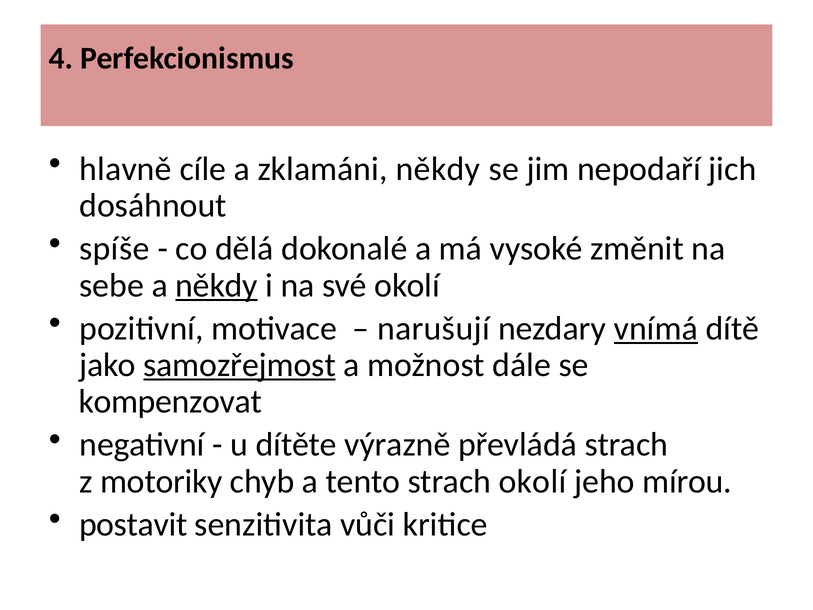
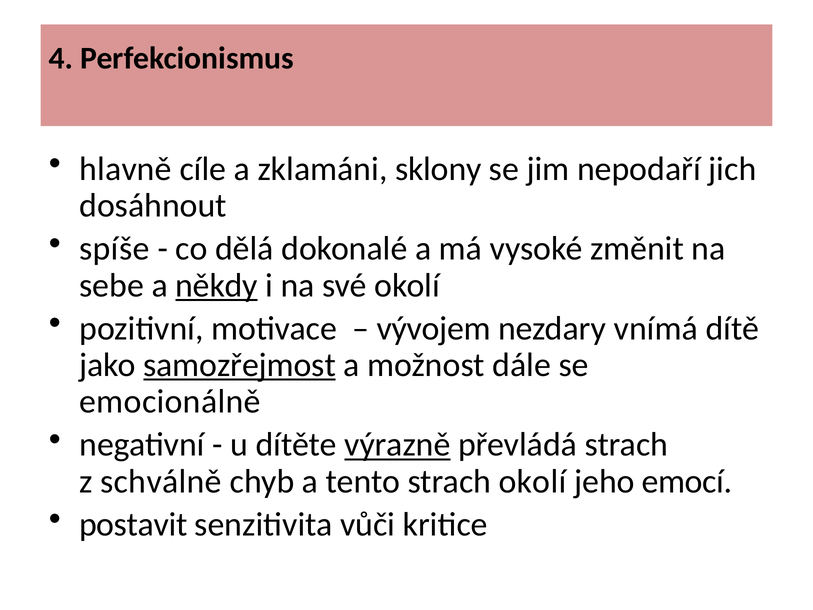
zklamáni někdy: někdy -> sklony (438, 169)
narušují: narušují -> vývojem (434, 328)
vnímá underline: present -> none (656, 328)
kompenzovat: kompenzovat -> emocionálně (170, 402)
výrazně underline: none -> present (397, 445)
motoriky: motoriky -> schválně (161, 481)
mírou: mírou -> emocí (687, 481)
